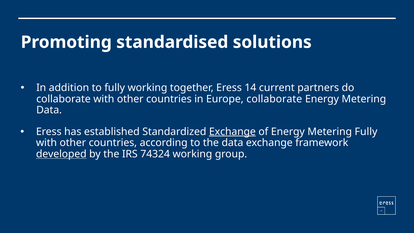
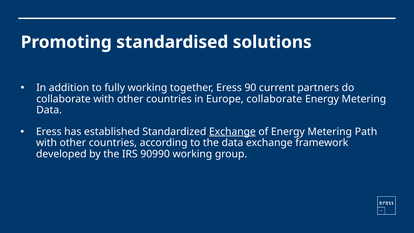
14: 14 -> 90 (250, 88)
Metering Fully: Fully -> Path (366, 132)
developed underline: present -> none (61, 154)
74324: 74324 -> 90990 (155, 154)
